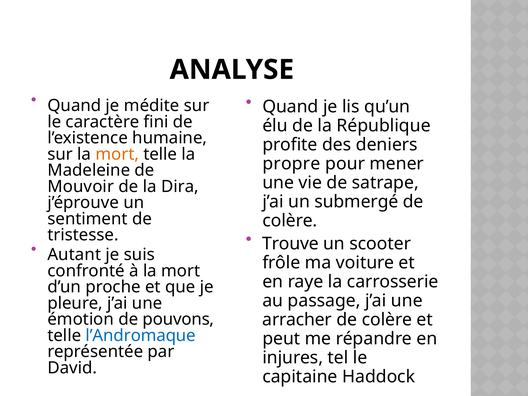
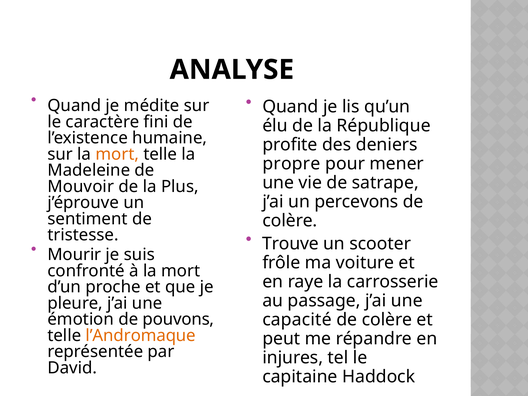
Dira: Dira -> Plus (180, 186)
submergé: submergé -> percevons (356, 202)
Autant: Autant -> Mourir (74, 255)
arracher: arracher -> capacité (297, 320)
l’Andromaque colour: blue -> orange (141, 336)
